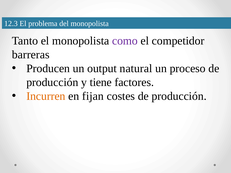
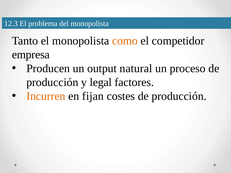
como colour: purple -> orange (125, 41)
barreras: barreras -> empresa (31, 55)
tiene: tiene -> legal (101, 82)
